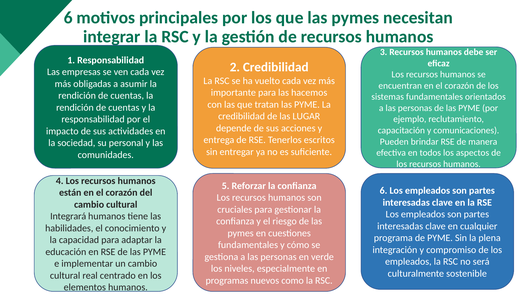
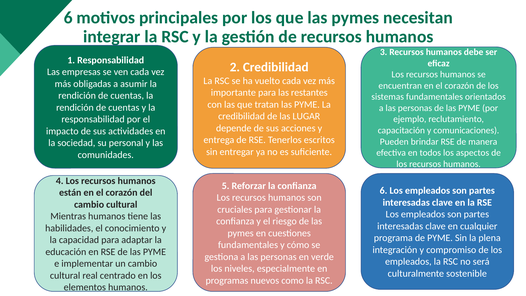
hacemos: hacemos -> restantes (309, 93)
Integrará: Integrará -> Mientras (68, 216)
